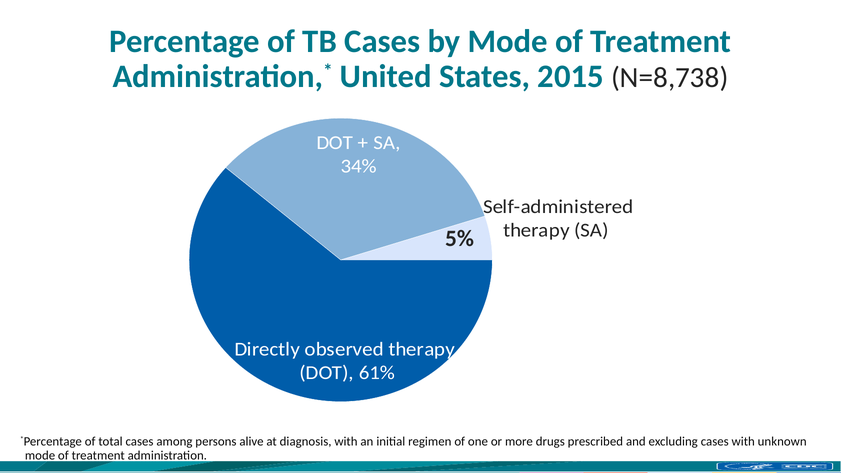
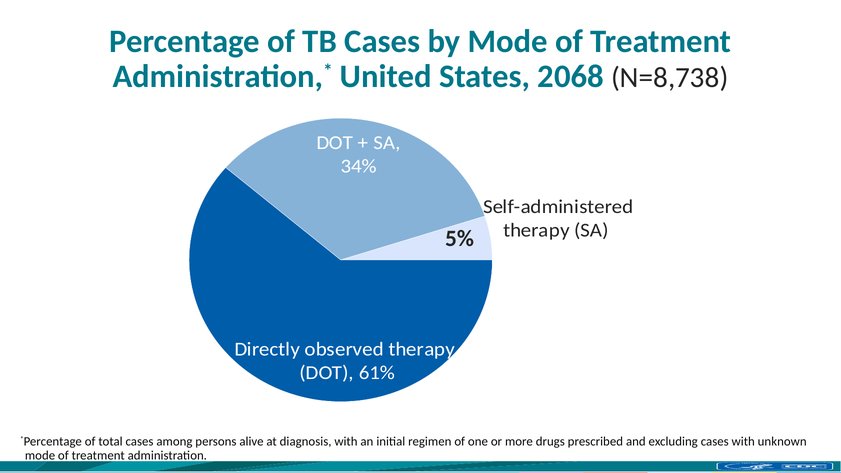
2015: 2015 -> 2068 (571, 76)
